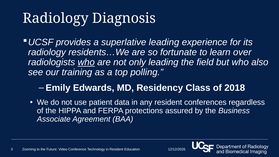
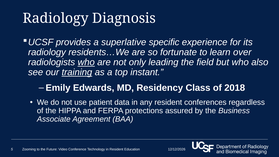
superlative leading: leading -> specific (164, 42)
training underline: none -> present (77, 72)
polling: polling -> instant (147, 72)
